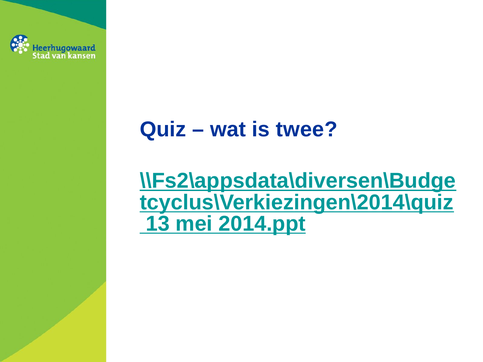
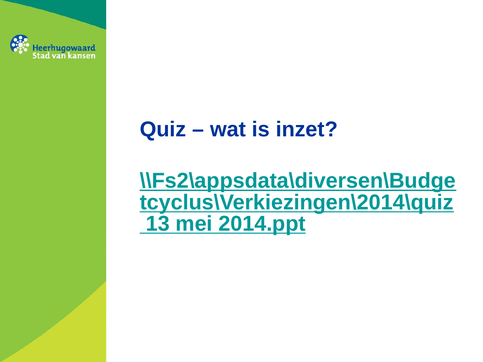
twee: twee -> inzet (307, 129)
